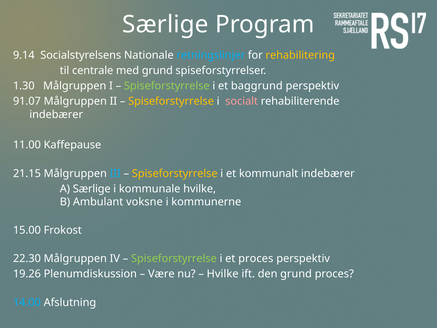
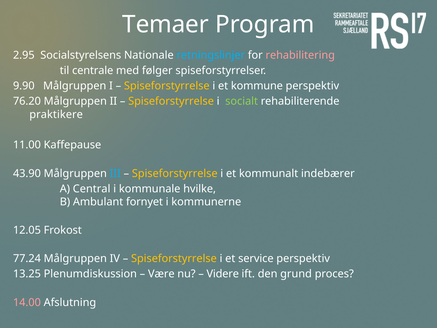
Særlige: Særlige -> Temaer (166, 25)
9.14: 9.14 -> 2.95 (24, 55)
rehabilitering colour: yellow -> pink (300, 55)
med grund: grund -> følger (157, 71)
1.30: 1.30 -> 9.90 (24, 86)
Spiseforstyrrelse colour: light green -> yellow (167, 86)
baggrund: baggrund -> kommune (257, 86)
91.07: 91.07 -> 76.20 (27, 101)
socialt colour: pink -> light green (242, 101)
indebærer: indebærer -> praktikere (56, 114)
21.15: 21.15 -> 43.90 (27, 173)
A Særlige: Særlige -> Central (92, 189)
voksne: voksne -> fornyet (145, 202)
15.00: 15.00 -> 12.05 (27, 230)
22.30: 22.30 -> 77.24 (27, 259)
Spiseforstyrrelse colour: light green -> yellow (174, 259)
et proces: proces -> service (256, 259)
19.26: 19.26 -> 13.25 (27, 274)
Hvilke: Hvilke -> Videre (223, 274)
14.00 colour: light blue -> pink (27, 302)
